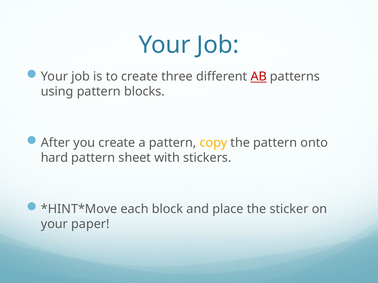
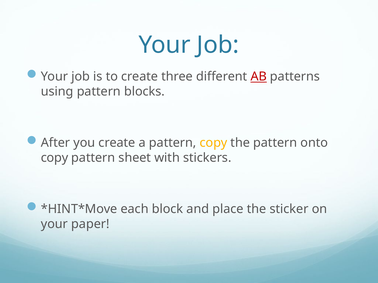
hard: hard -> copy (54, 158)
